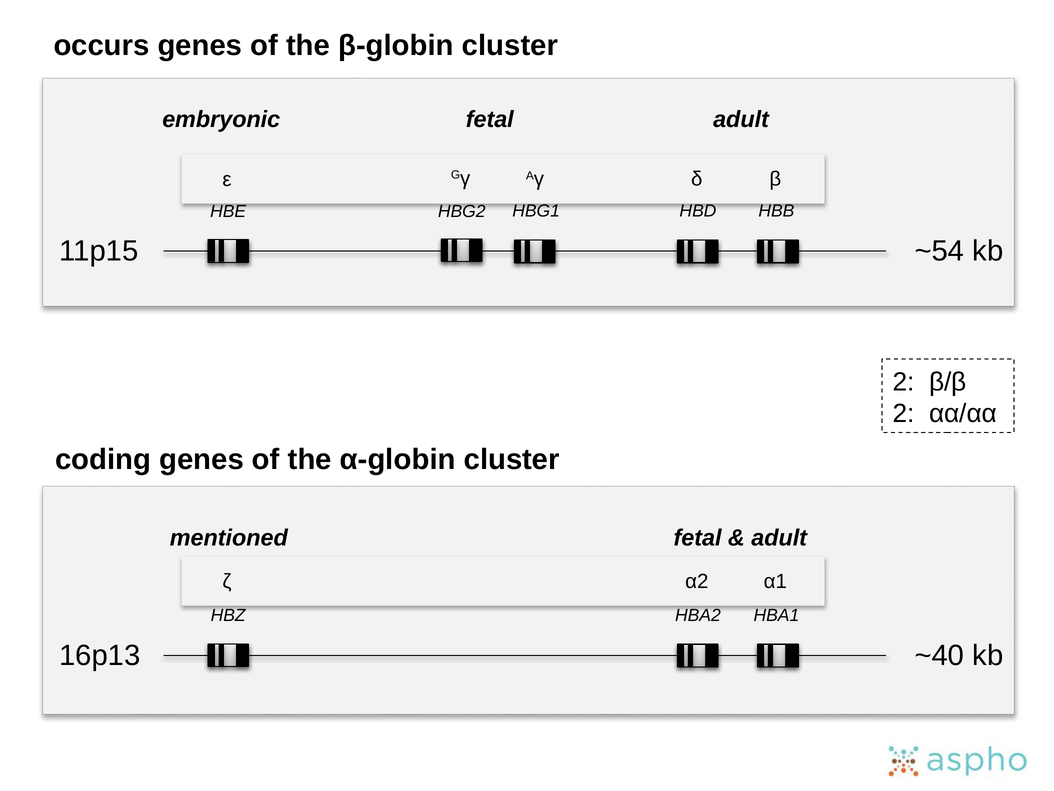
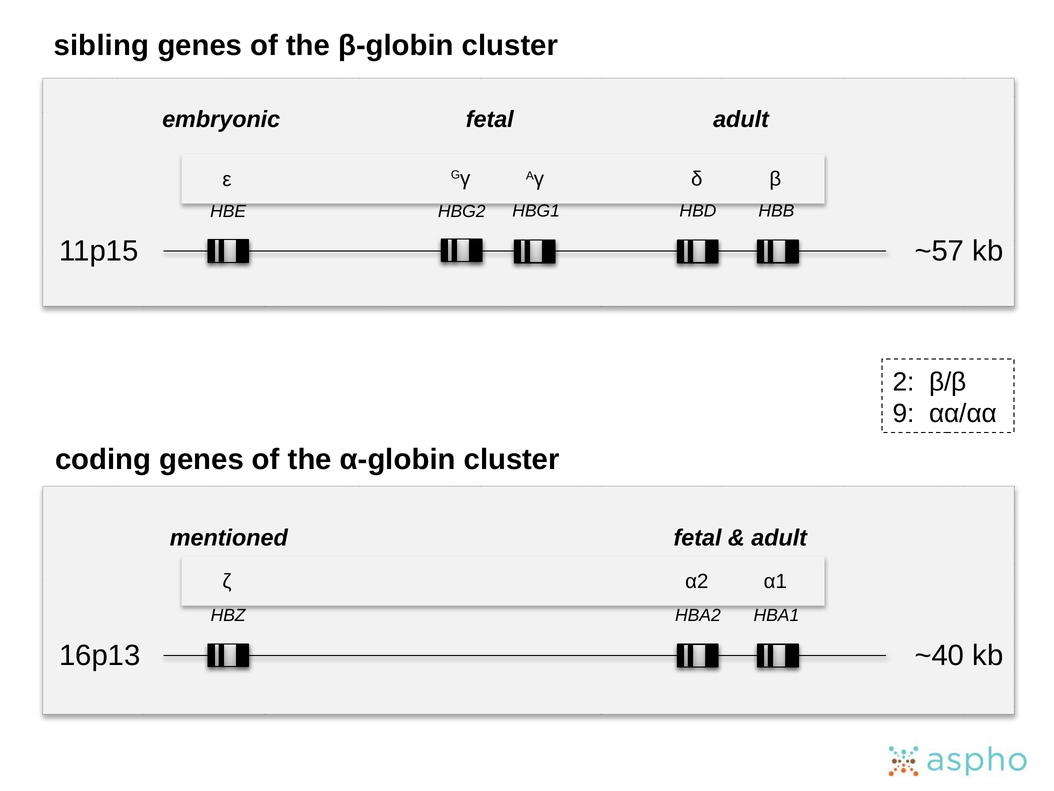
occurs: occurs -> sibling (101, 46)
~54: ~54 -> ~57 (939, 251)
2: 2 -> 9 (903, 413)
